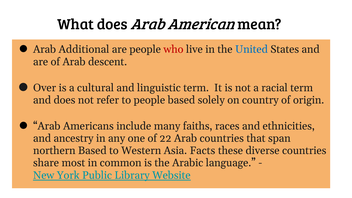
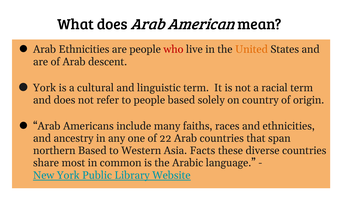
Arab Additional: Additional -> Ethnicities (84, 49)
United colour: blue -> orange (251, 49)
Over: Over -> York (45, 88)
